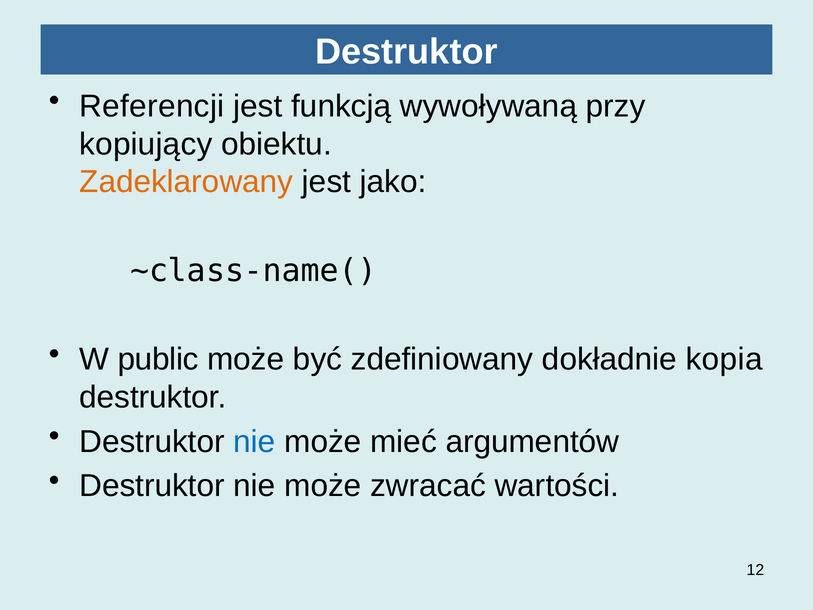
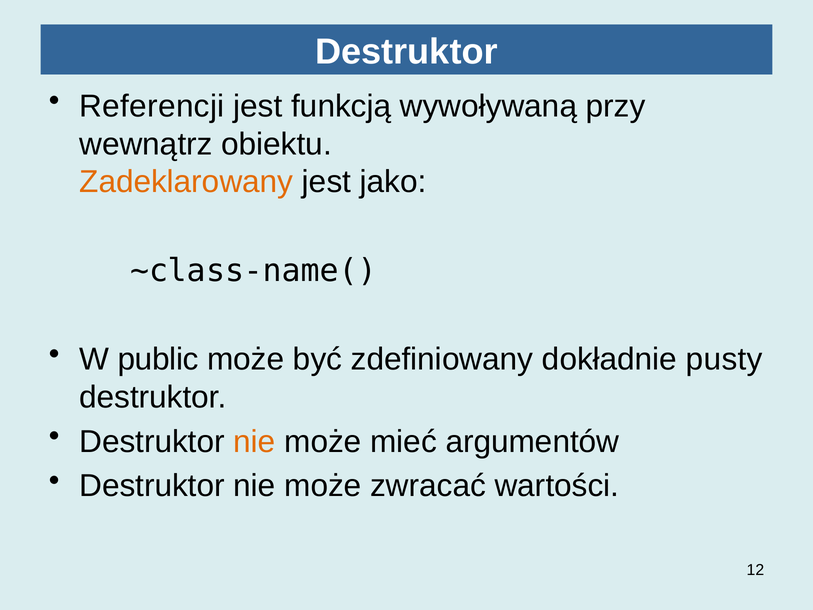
kopiujący: kopiujący -> wewnątrz (146, 144)
kopia: kopia -> pusty (724, 359)
nie colour: blue -> orange (255, 441)
